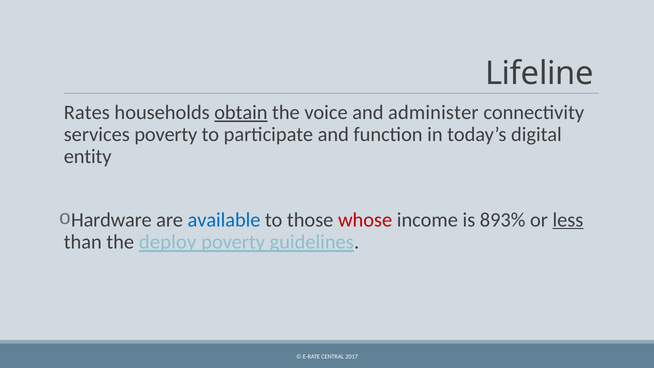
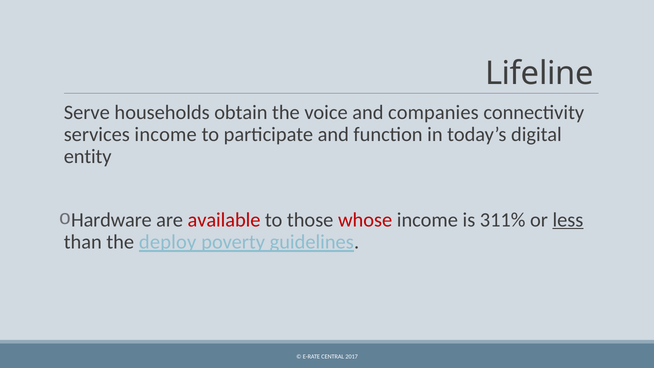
Rates: Rates -> Serve (87, 112)
obtain underline: present -> none (241, 112)
administer: administer -> companies (433, 112)
services poverty: poverty -> income (166, 134)
available colour: blue -> red (224, 220)
893%: 893% -> 311% (503, 220)
